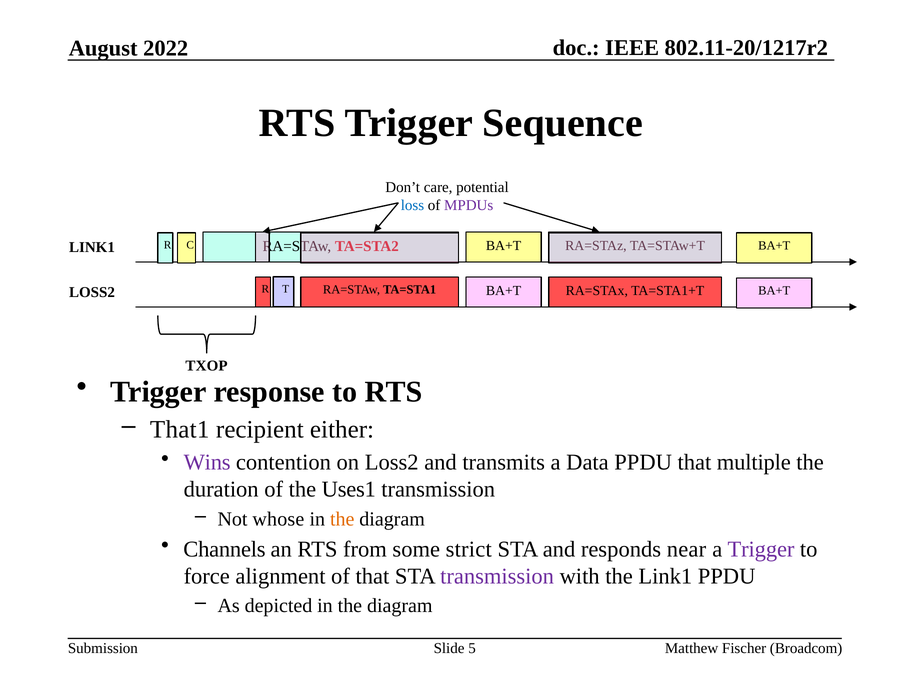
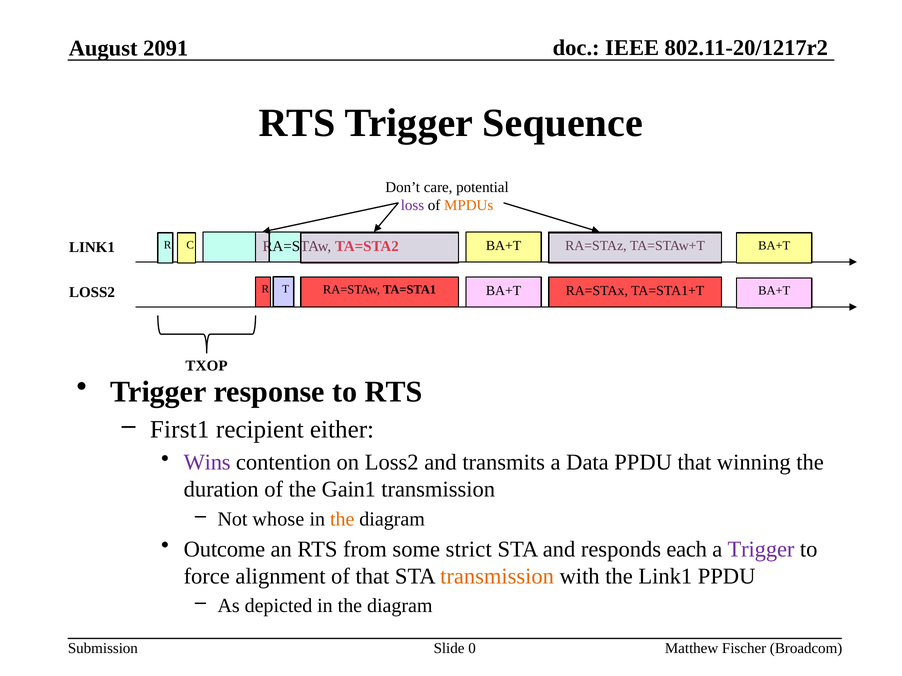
2022: 2022 -> 2091 (166, 48)
loss colour: blue -> purple (412, 205)
MPDUs colour: purple -> orange (469, 205)
That1: That1 -> First1 (180, 430)
multiple: multiple -> winning (754, 463)
Uses1: Uses1 -> Gain1 (349, 490)
Channels: Channels -> Outcome (224, 550)
near: near -> each (687, 550)
transmission colour: purple -> orange (497, 577)
5: 5 -> 0 (472, 649)
